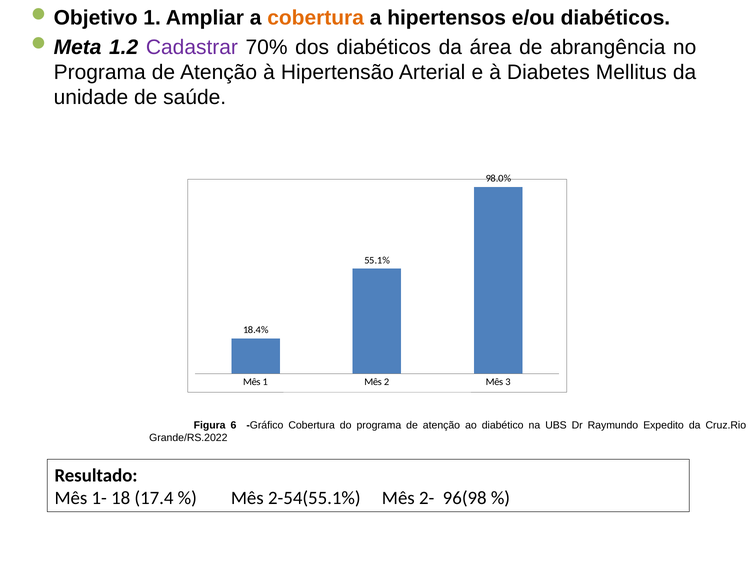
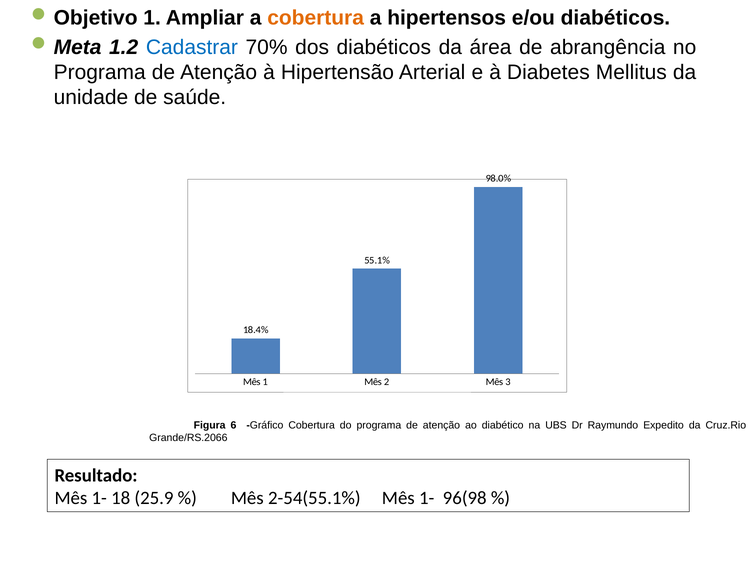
Cadastrar colour: purple -> blue (192, 47)
Grande/RS.2022: Grande/RS.2022 -> Grande/RS.2066 (188, 438)
17.4: 17.4 -> 25.9 (154, 498)
2-54(55.1% Mês 2-: 2- -> 1- (427, 498)
